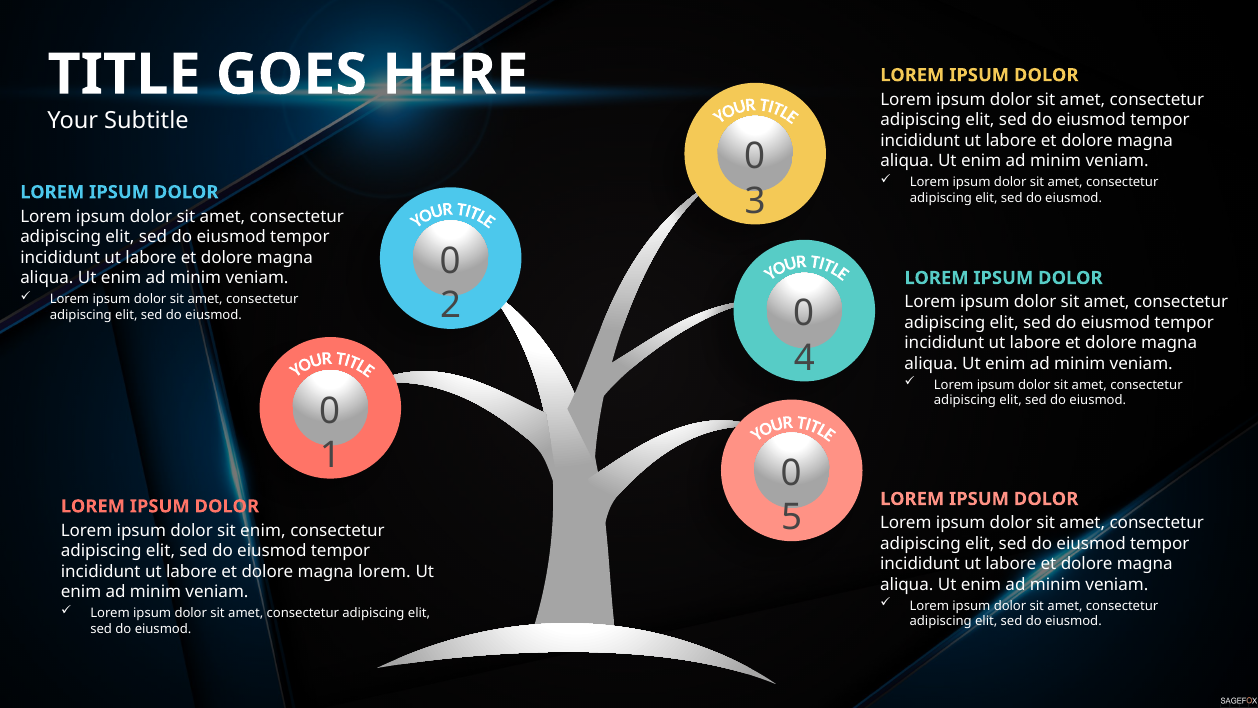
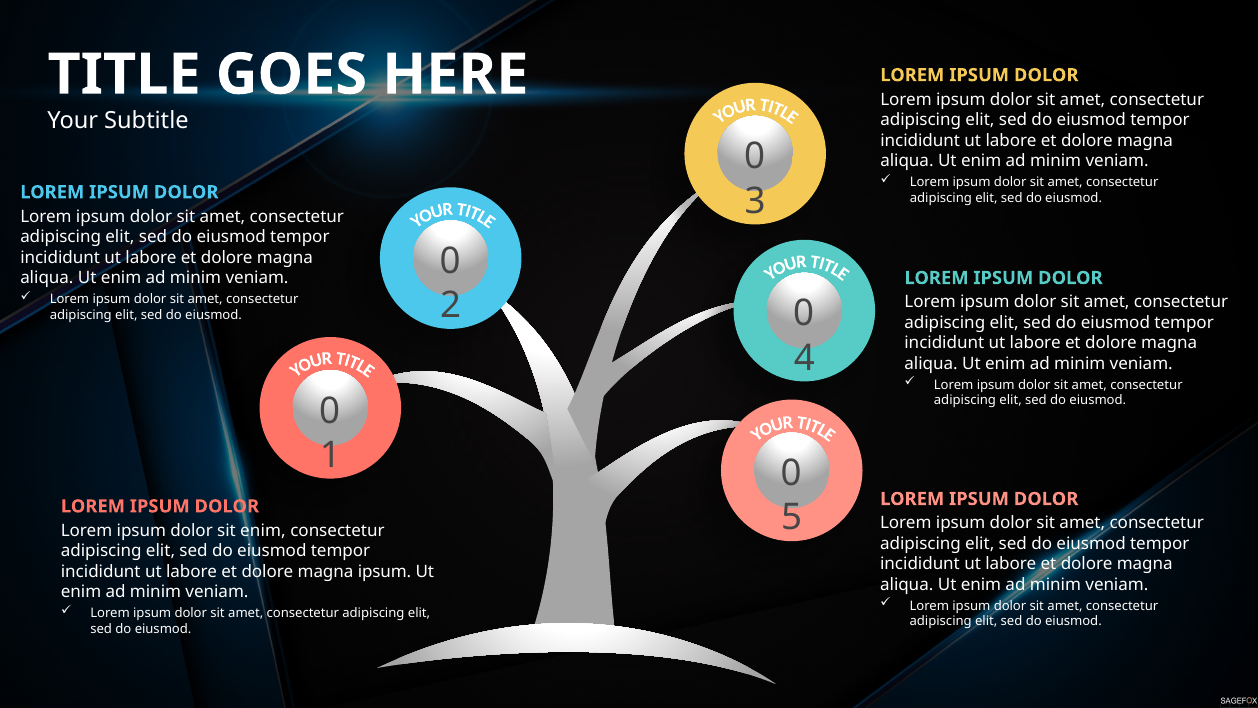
magna lorem: lorem -> ipsum (385, 571)
